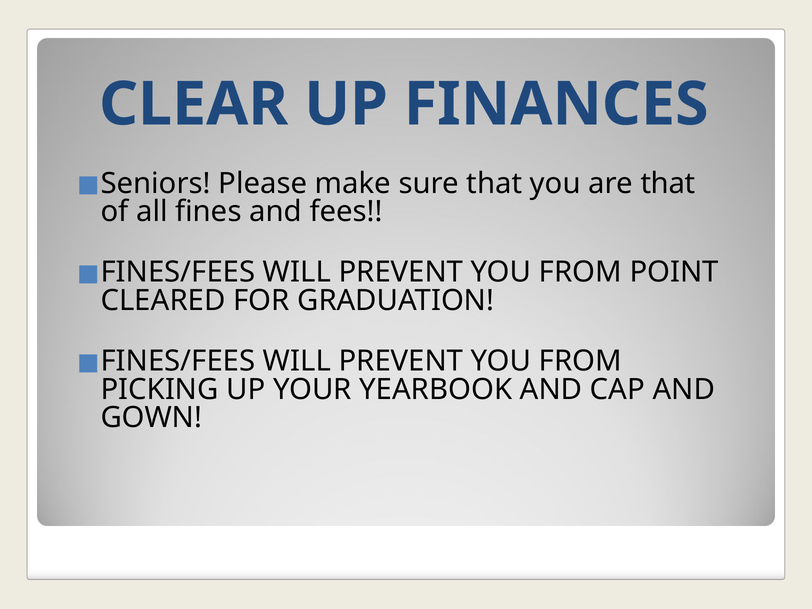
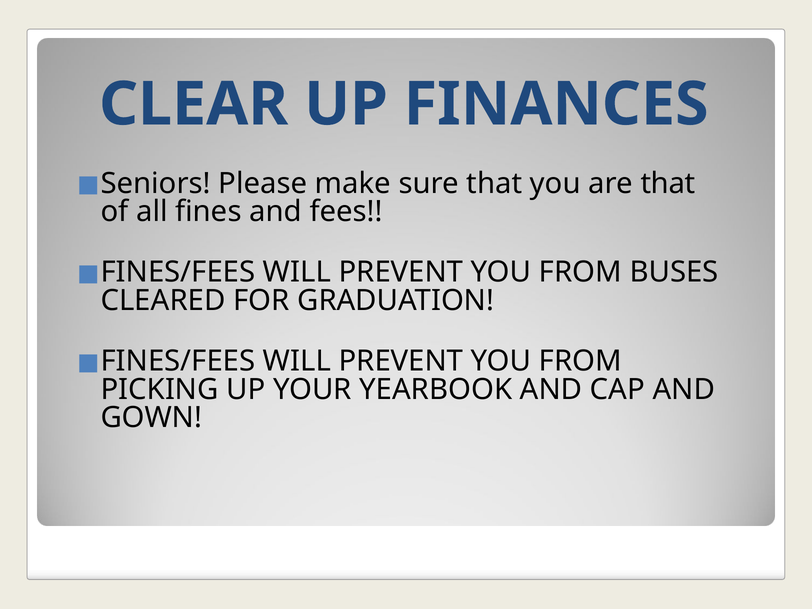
POINT: POINT -> BUSES (674, 272)
